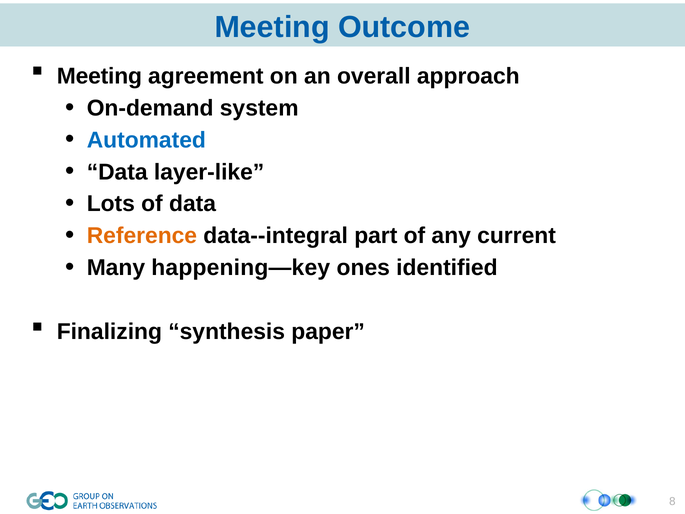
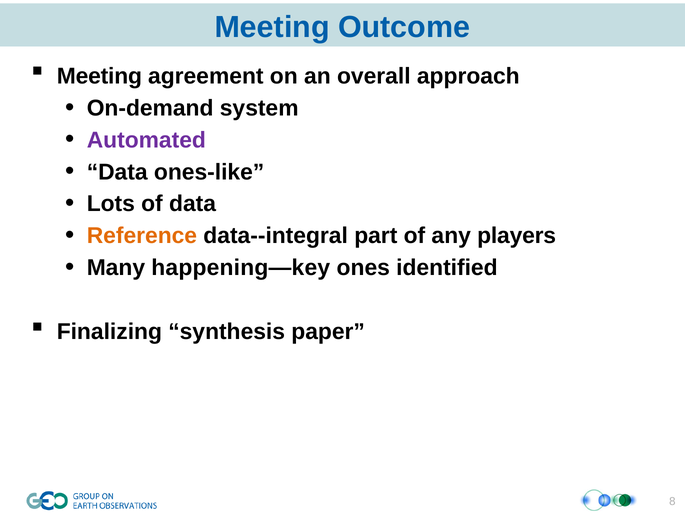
Automated colour: blue -> purple (146, 140)
layer-like: layer-like -> ones-like (209, 172)
current: current -> players (517, 236)
